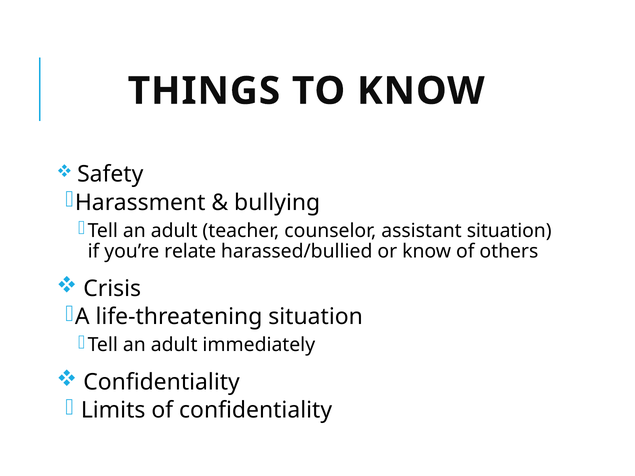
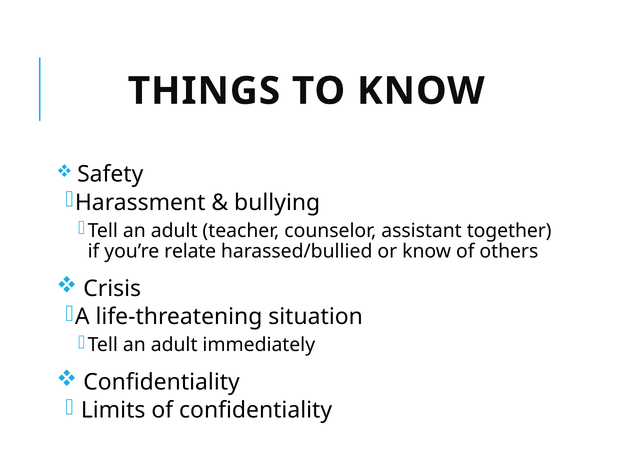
assistant situation: situation -> together (509, 231)
